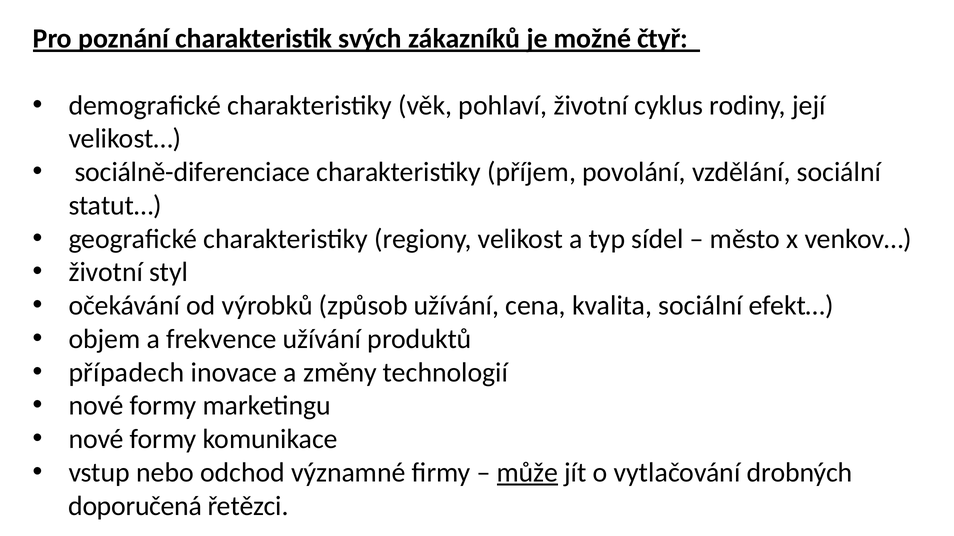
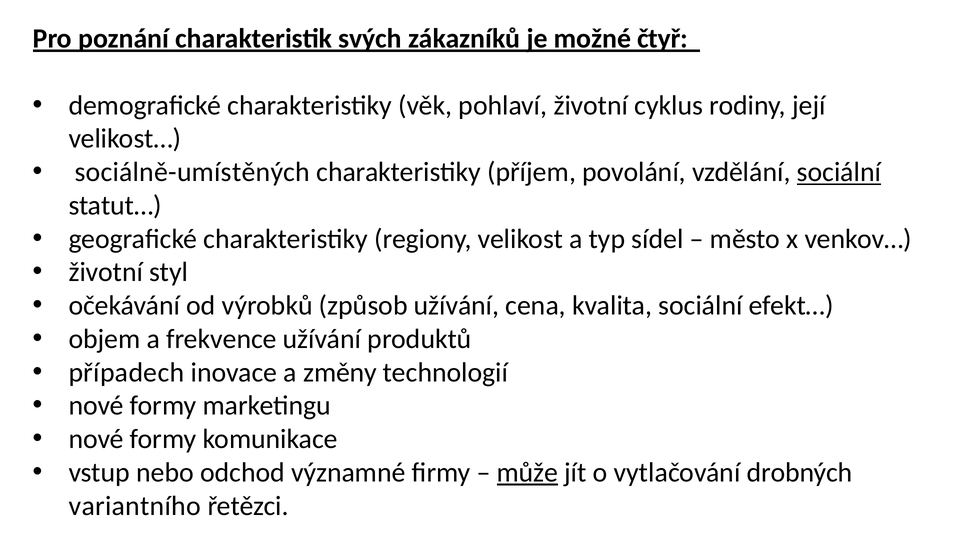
sociálně-diferenciace: sociálně-diferenciace -> sociálně-umístěných (192, 172)
sociální underline: none -> present (839, 172)
doporučená: doporučená -> variantního (135, 506)
